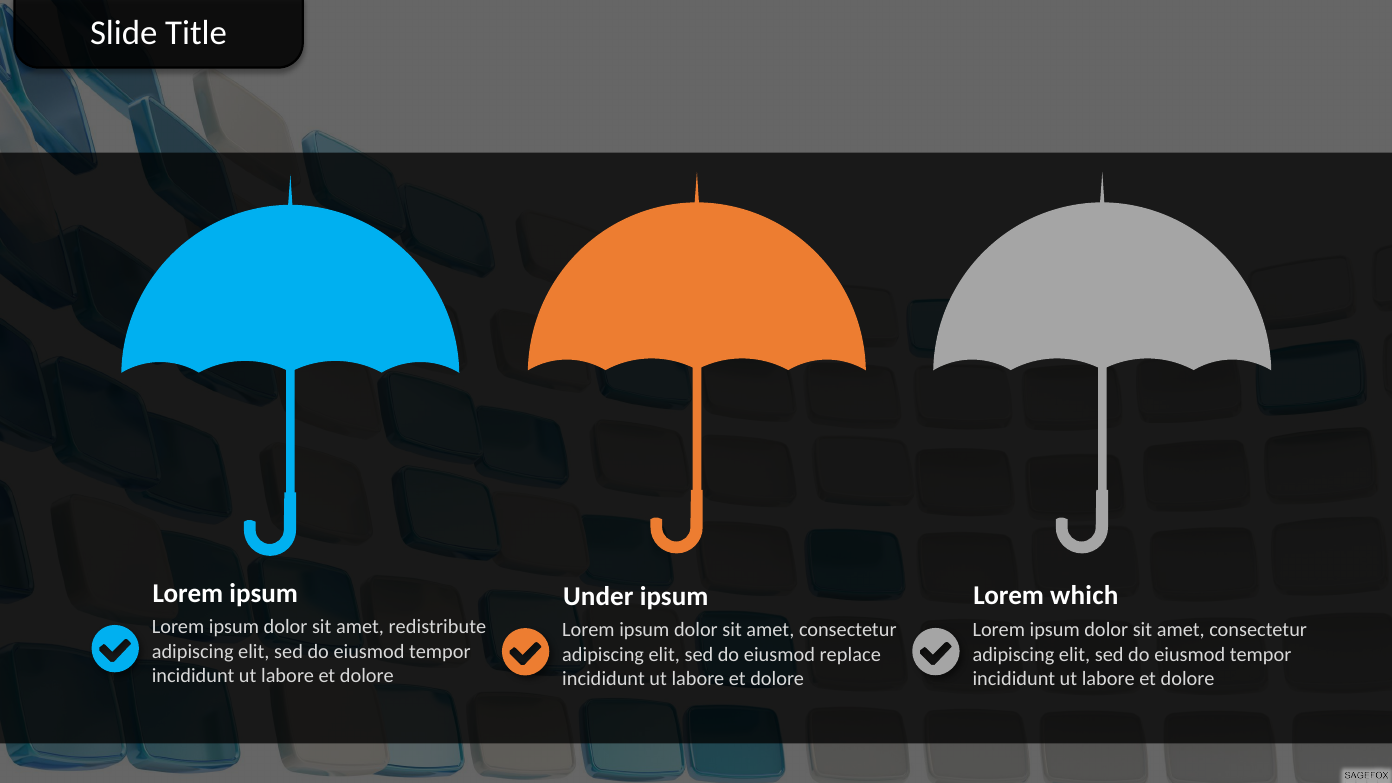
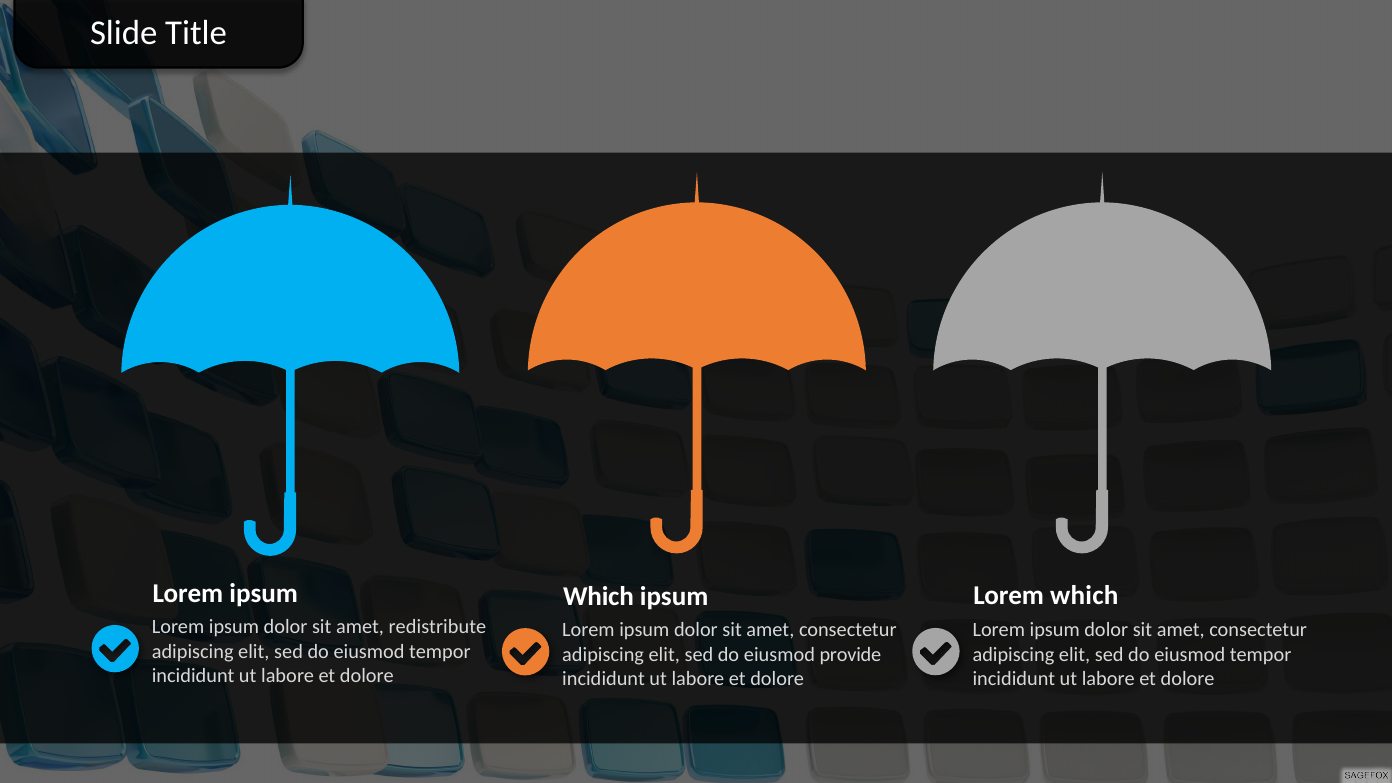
Under: Under -> Which (598, 596)
replace: replace -> provide (850, 655)
